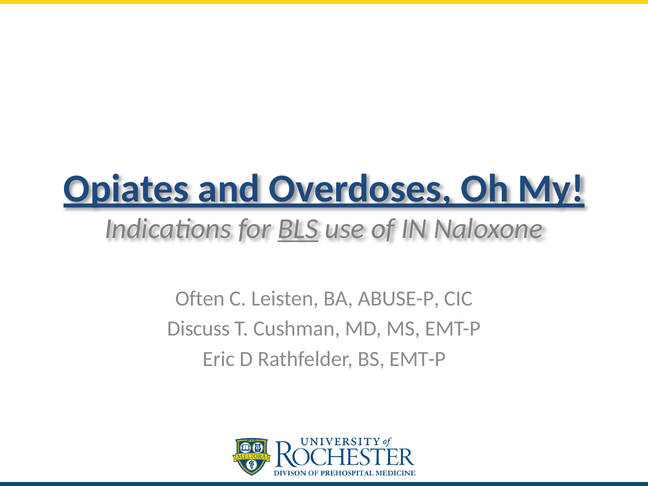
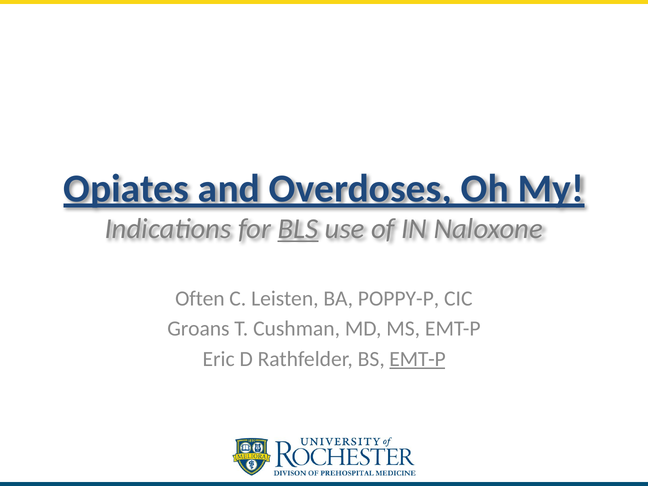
ABUSE-P: ABUSE-P -> POPPY-P (399, 299)
Discuss: Discuss -> Groans (198, 329)
EMT-P underline: none -> present (418, 359)
